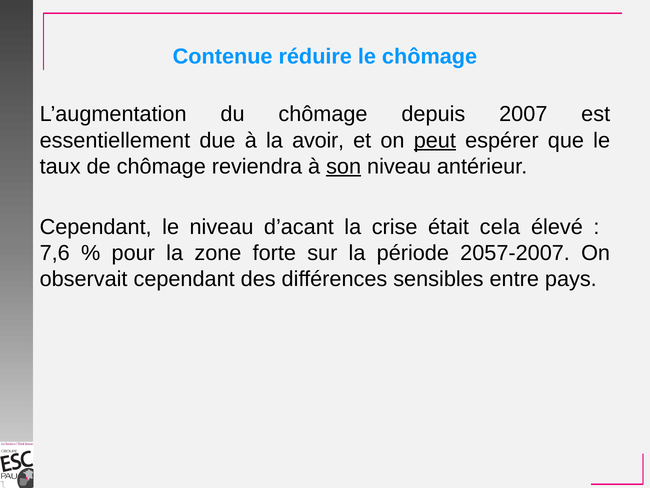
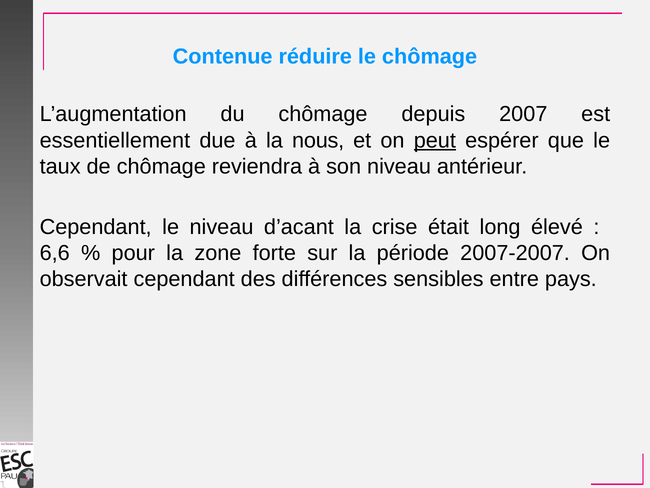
avoir: avoir -> nous (318, 140)
son underline: present -> none (344, 166)
cela: cela -> long (500, 227)
7,6: 7,6 -> 6,6 (55, 253)
2057-2007: 2057-2007 -> 2007-2007 (515, 253)
